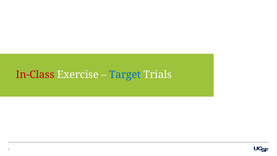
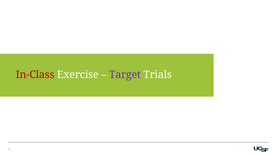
Target colour: blue -> purple (125, 75)
